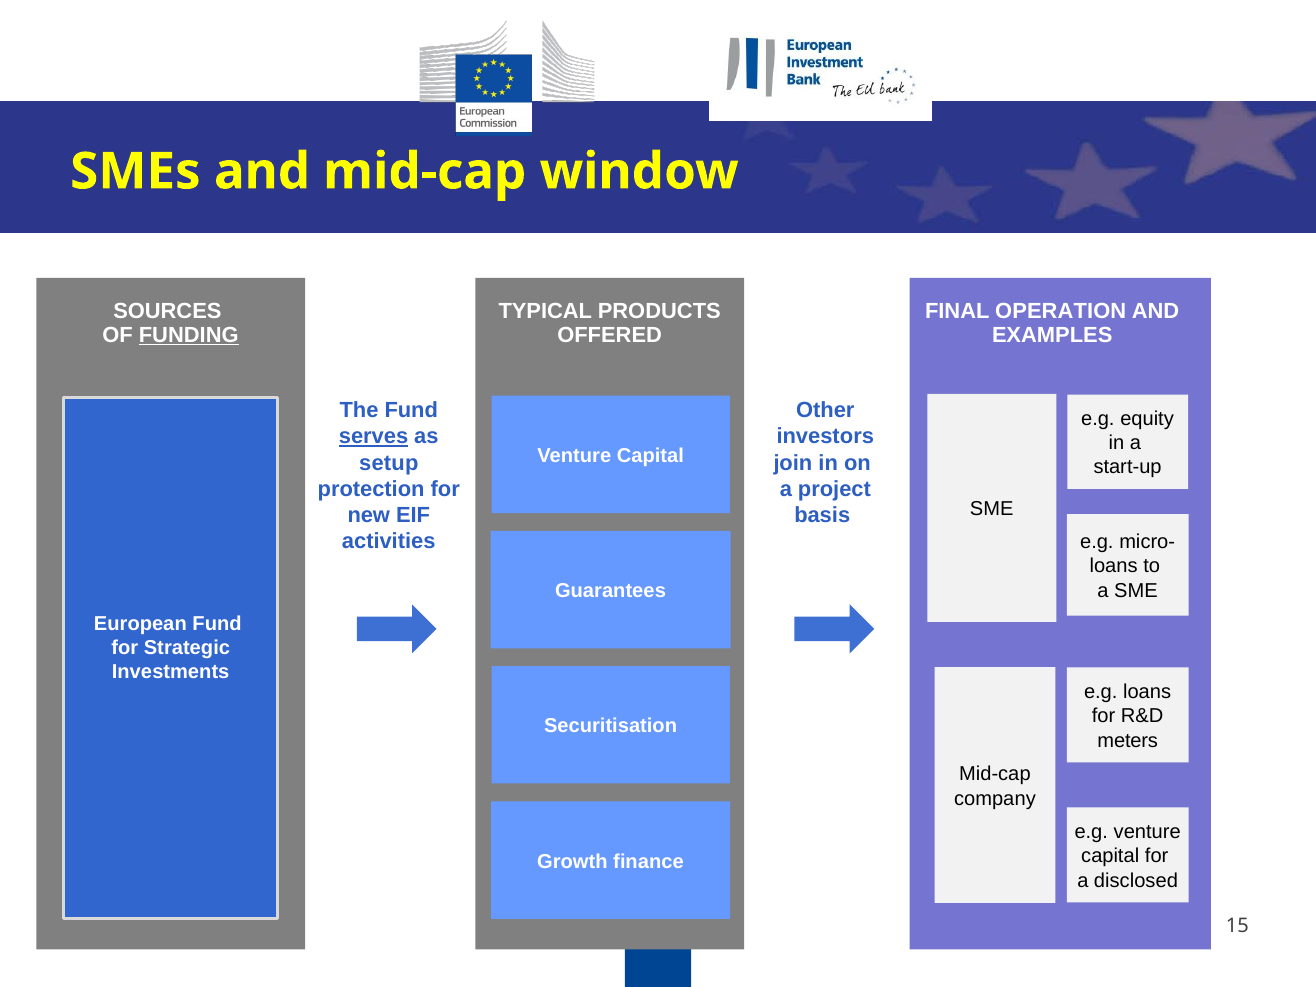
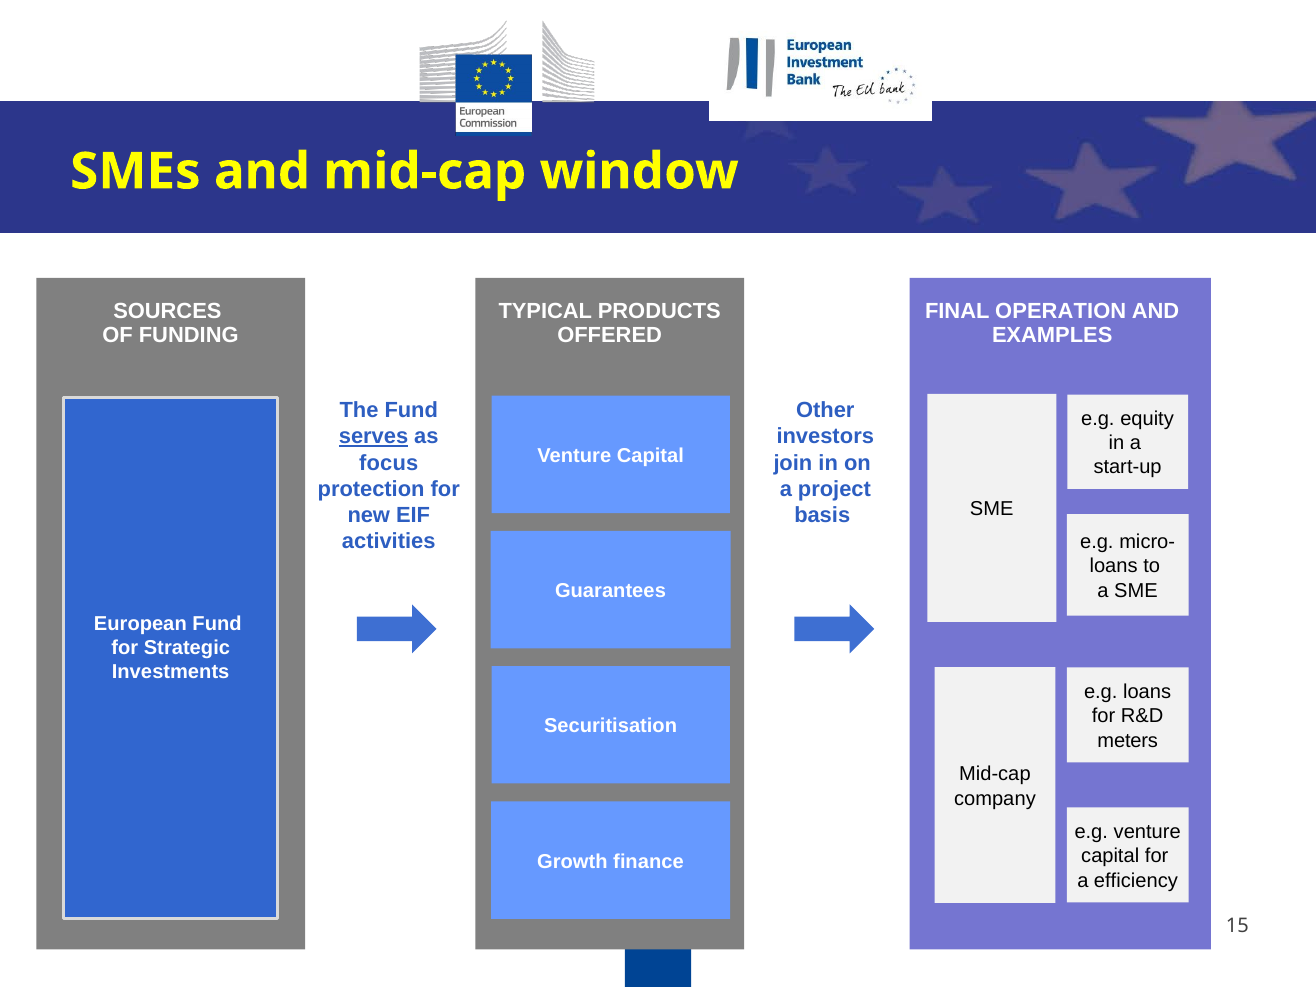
FUNDING underline: present -> none (189, 335)
setup: setup -> focus (389, 463)
disclosed: disclosed -> efficiency (1136, 880)
